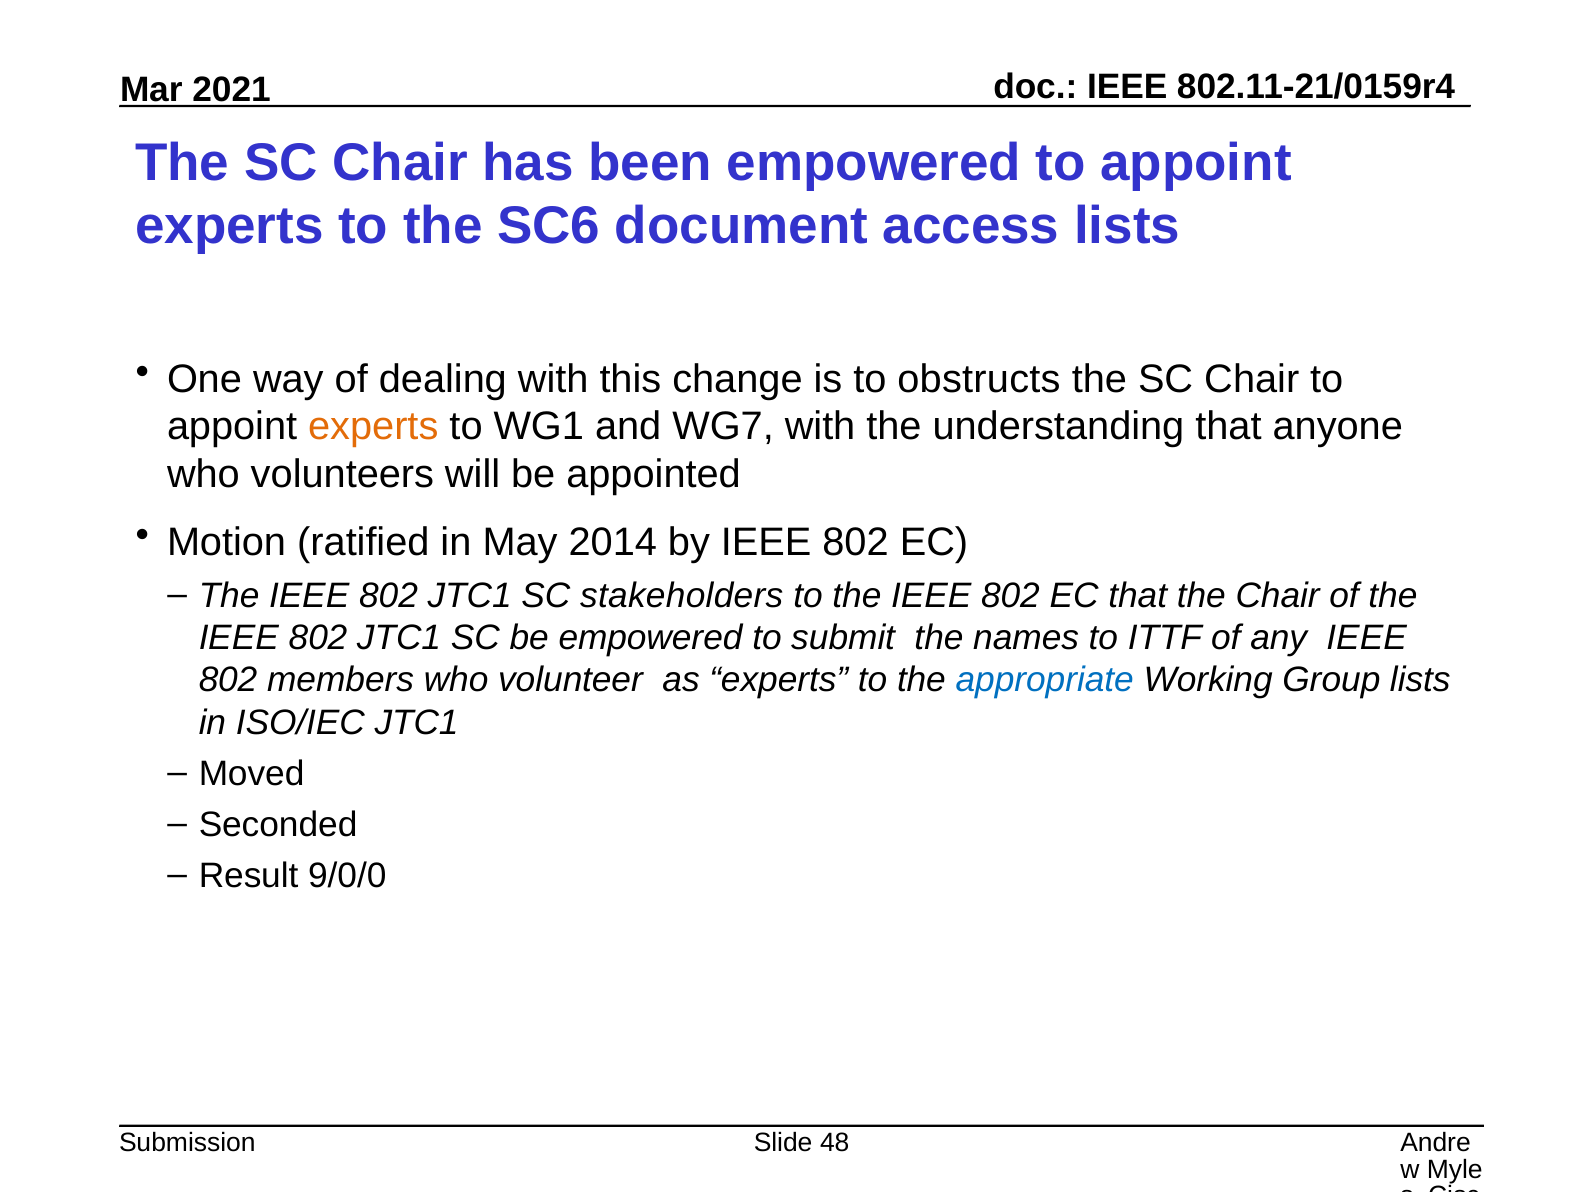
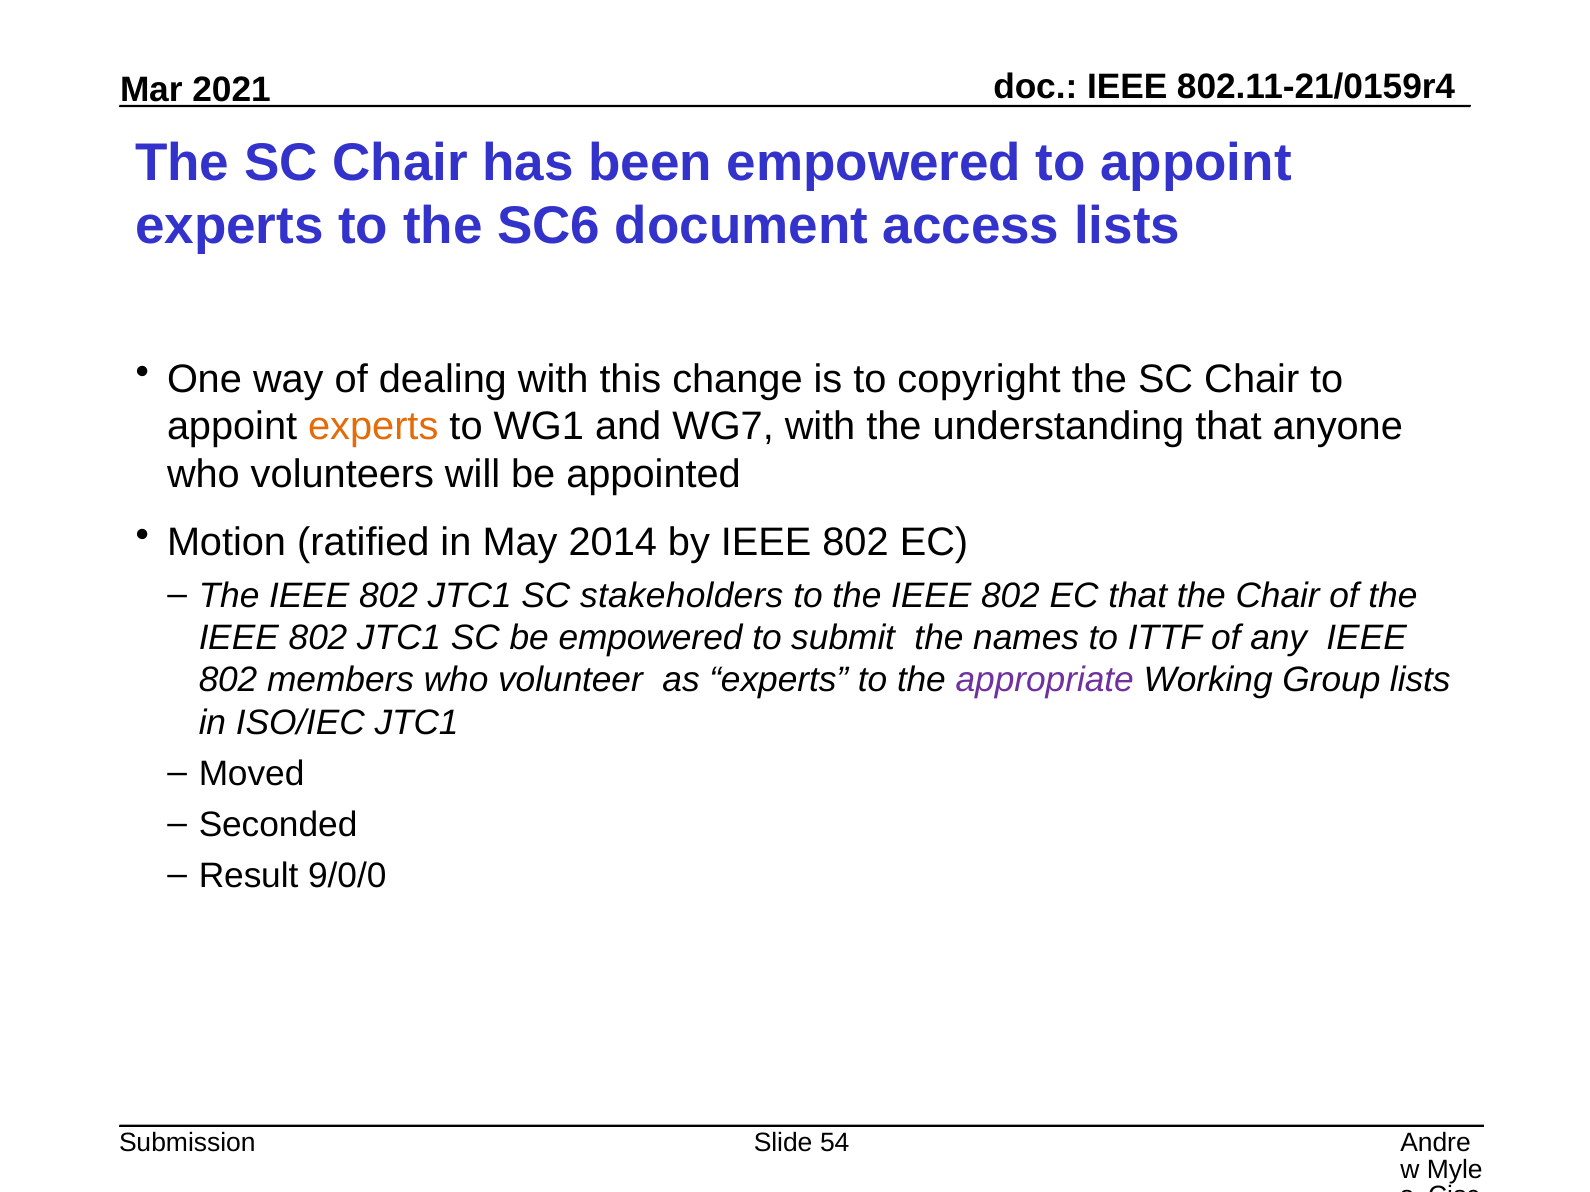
obstructs: obstructs -> copyright (979, 379)
appropriate colour: blue -> purple (1045, 680)
48: 48 -> 54 (835, 1144)
